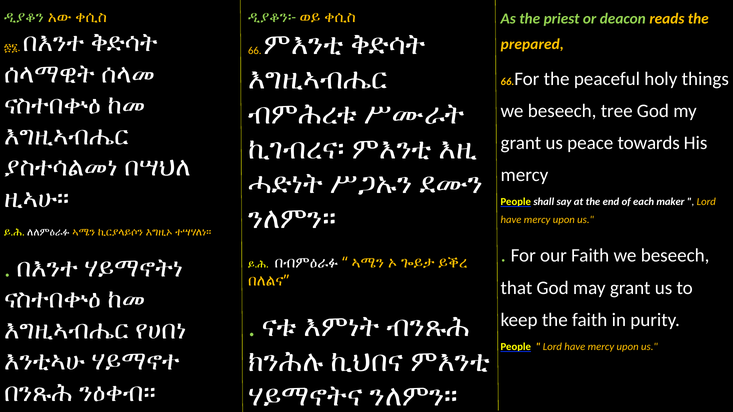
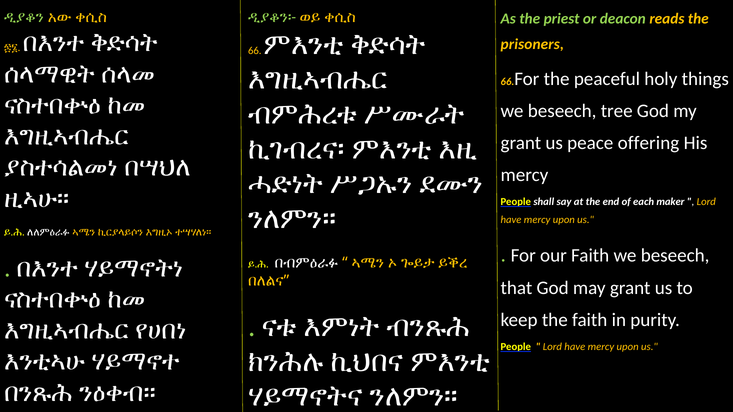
prepared: prepared -> prisoners (532, 44)
towards: towards -> offering (648, 143)
